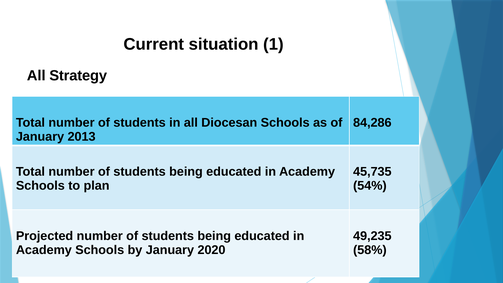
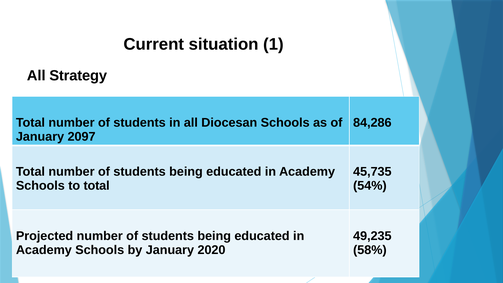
2013: 2013 -> 2097 (82, 137)
to plan: plan -> total (97, 186)
